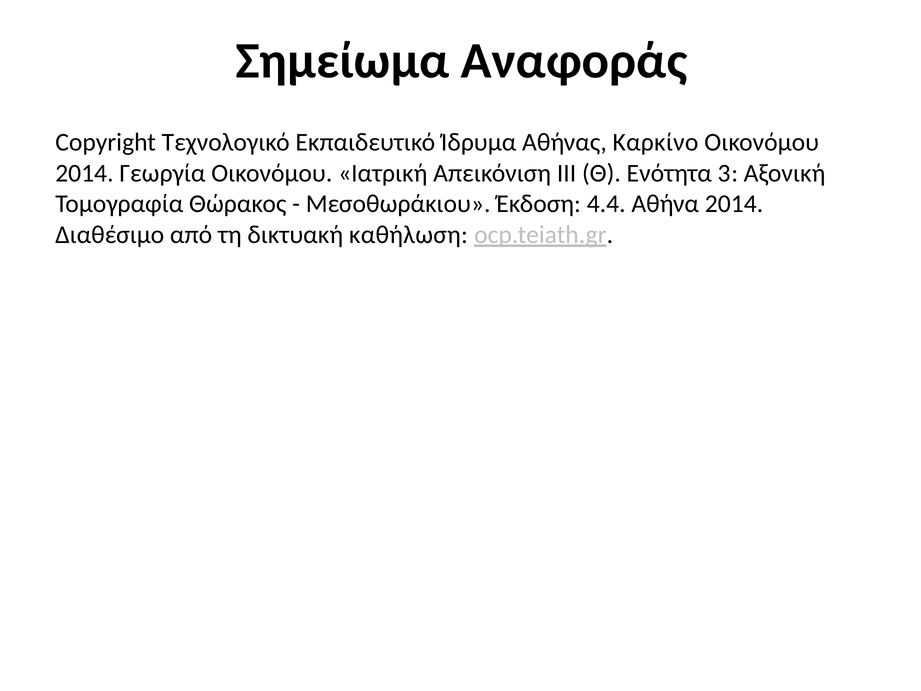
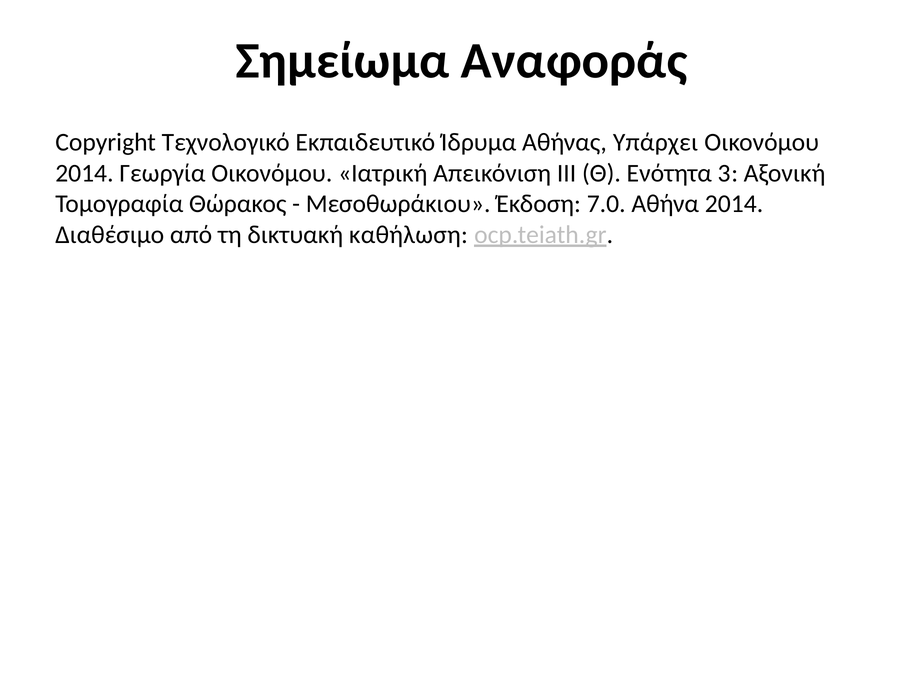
Καρκίνο: Καρκίνο -> Υπάρχει (655, 142)
4.4: 4.4 -> 7.0 (606, 204)
